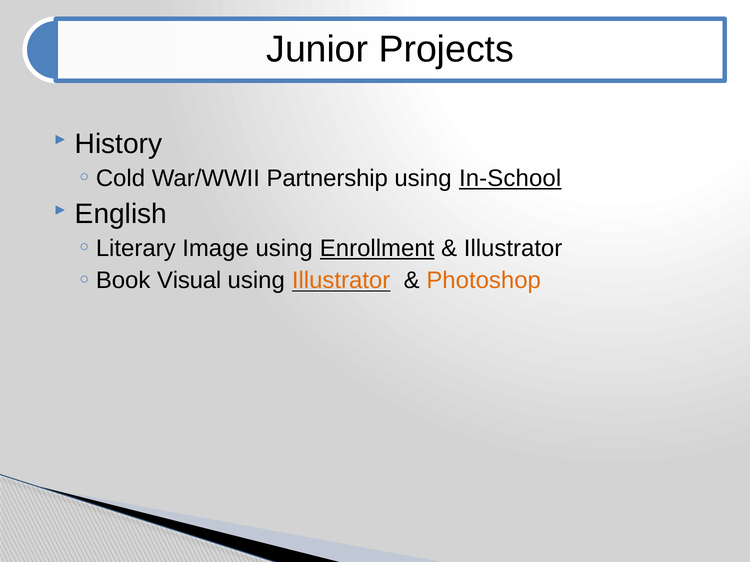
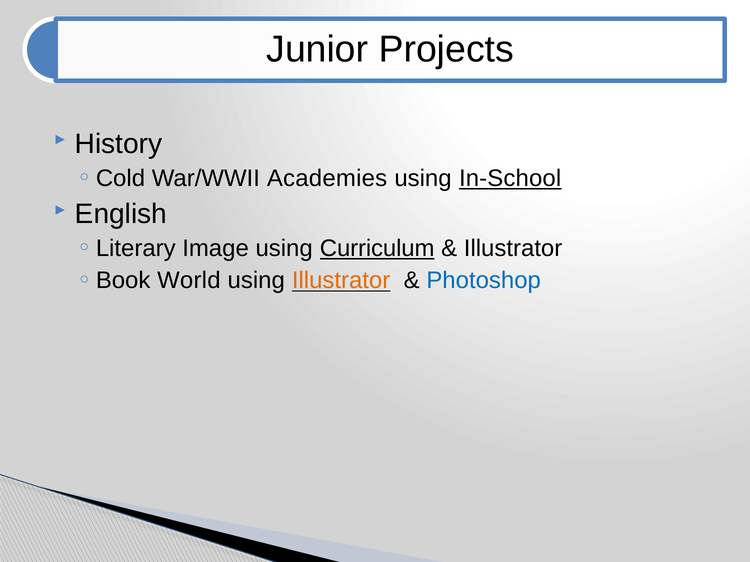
Partnership: Partnership -> Academies (327, 178)
Enrollment: Enrollment -> Curriculum (377, 249)
Visual: Visual -> World (189, 281)
Photoshop colour: orange -> blue (484, 281)
